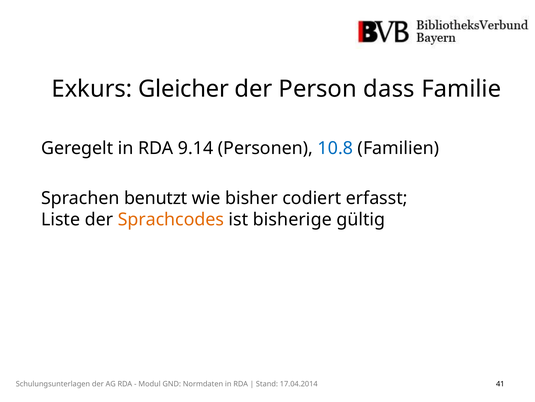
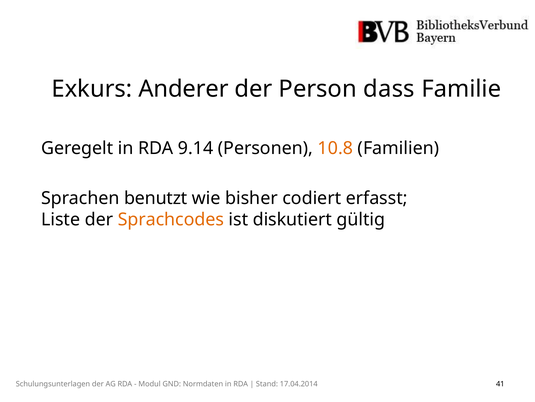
Gleicher: Gleicher -> Anderer (184, 89)
10.8 colour: blue -> orange (335, 148)
bisherige: bisherige -> diskutiert (292, 219)
